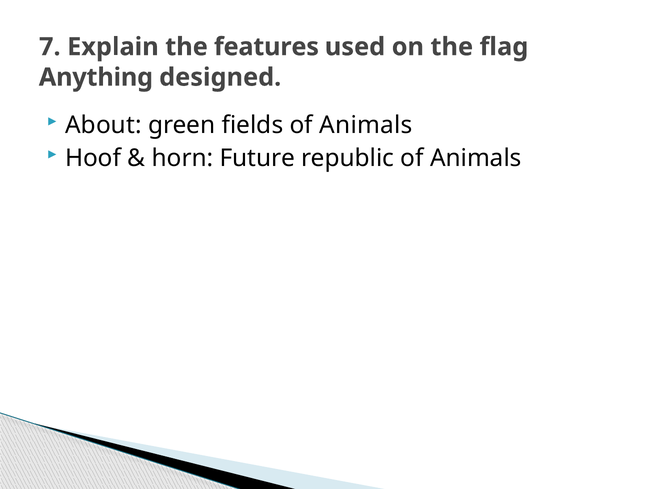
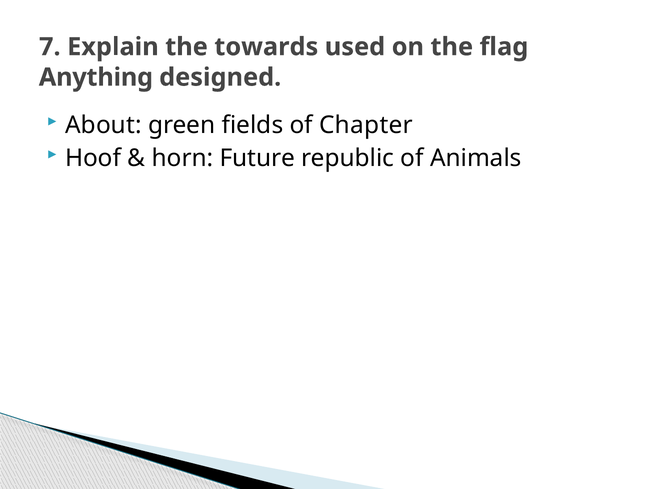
features: features -> towards (266, 47)
fields of Animals: Animals -> Chapter (366, 125)
